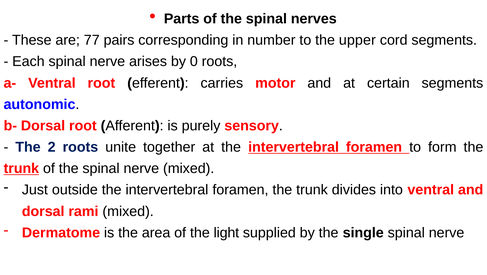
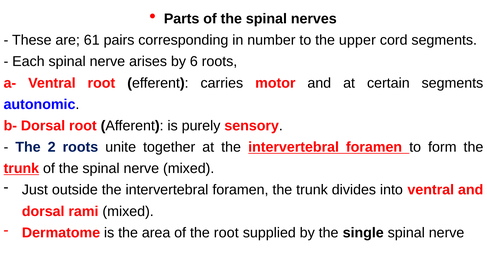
77: 77 -> 61 (92, 40)
0: 0 -> 6 (194, 61)
the light: light -> root (226, 232)
